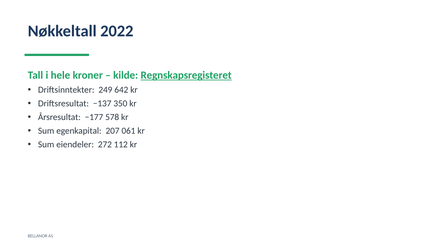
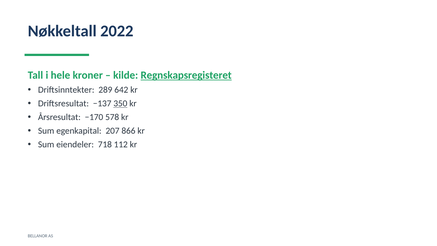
249: 249 -> 289 (105, 90)
350 underline: none -> present (120, 104)
−177: −177 -> −170 (94, 117)
061: 061 -> 866 (128, 131)
272: 272 -> 718 (105, 145)
